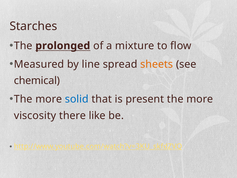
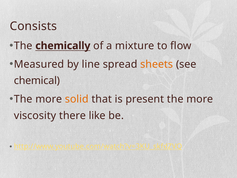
Starches: Starches -> Consists (33, 26)
prolonged: prolonged -> chemically (63, 46)
solid colour: blue -> orange (77, 99)
